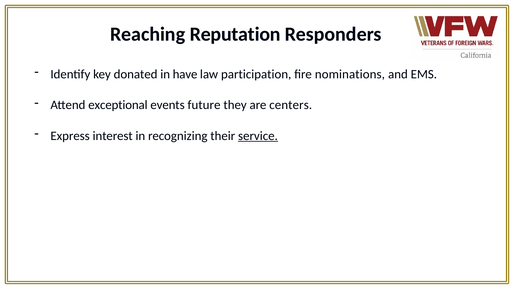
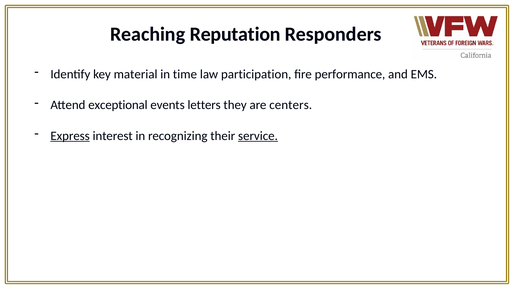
donated: donated -> material (136, 74)
have: have -> time (185, 74)
nominations: nominations -> performance (350, 74)
future: future -> letters (204, 105)
Express underline: none -> present (70, 136)
